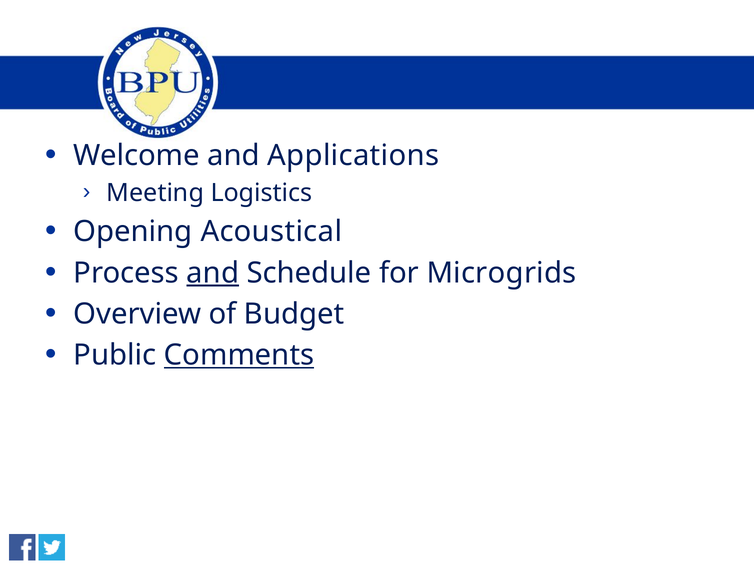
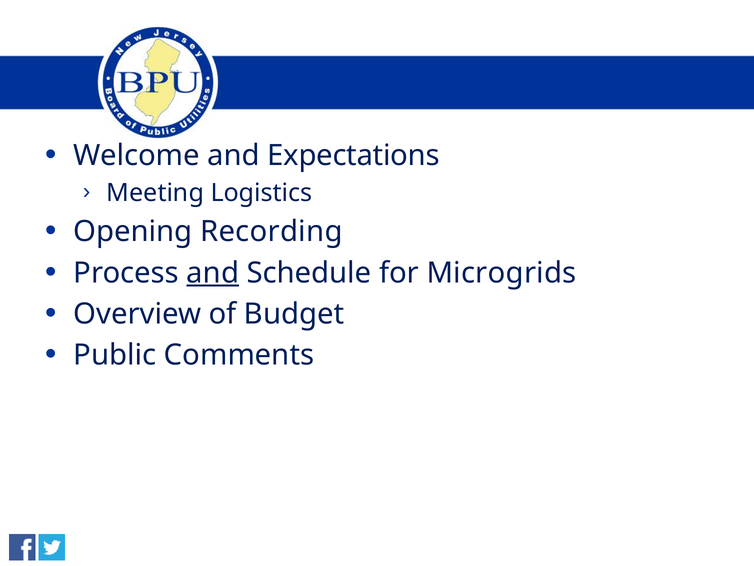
Applications: Applications -> Expectations (354, 155)
Acoustical: Acoustical -> Recording (271, 232)
Comments underline: present -> none (239, 355)
